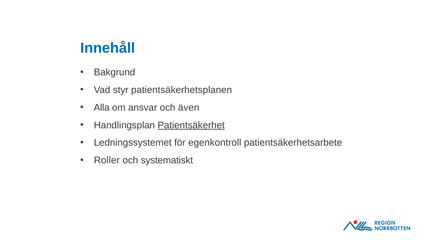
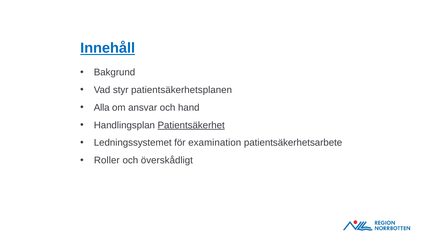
Innehåll underline: none -> present (108, 48)
även: även -> hand (189, 108)
egenkontroll: egenkontroll -> examination (215, 143)
systematiskt: systematiskt -> överskådligt (167, 161)
